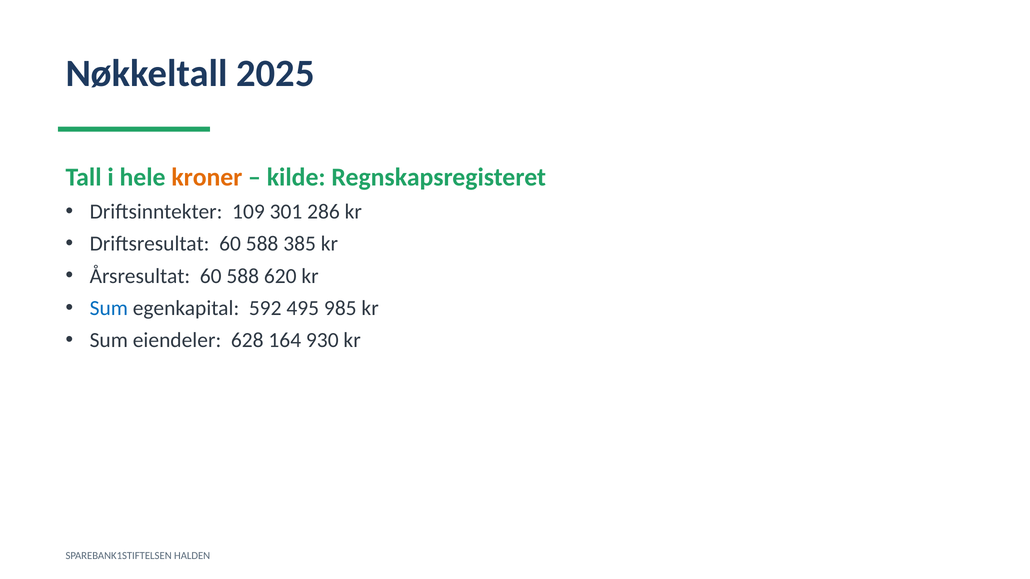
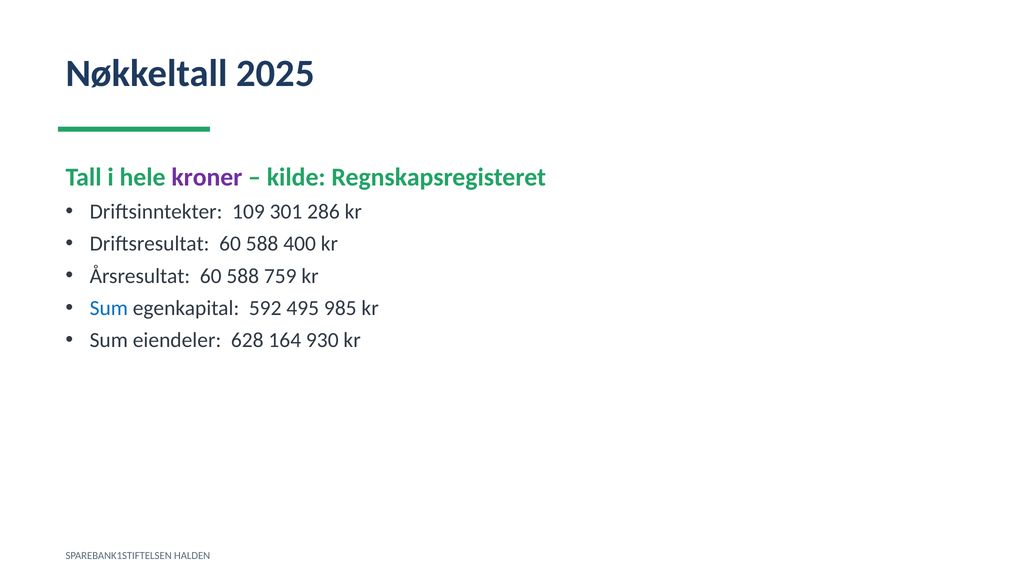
kroner colour: orange -> purple (207, 177)
385: 385 -> 400 (300, 244)
620: 620 -> 759 (280, 276)
